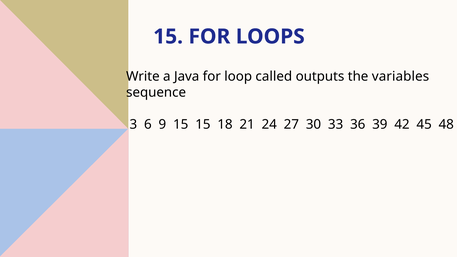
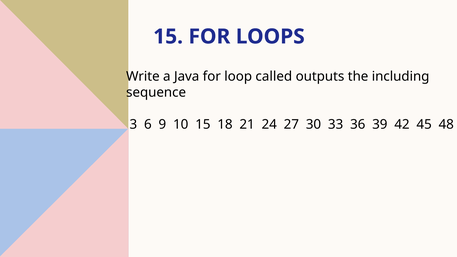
variables: variables -> including (401, 77)
9 15: 15 -> 10 (181, 125)
